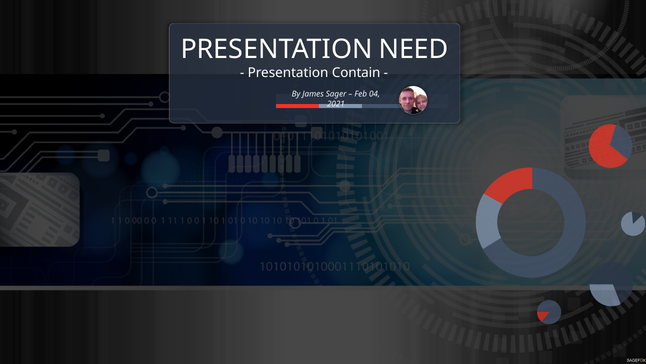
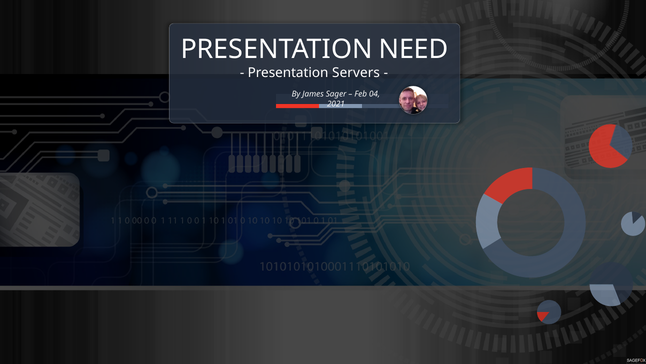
Contain: Contain -> Servers (356, 73)
